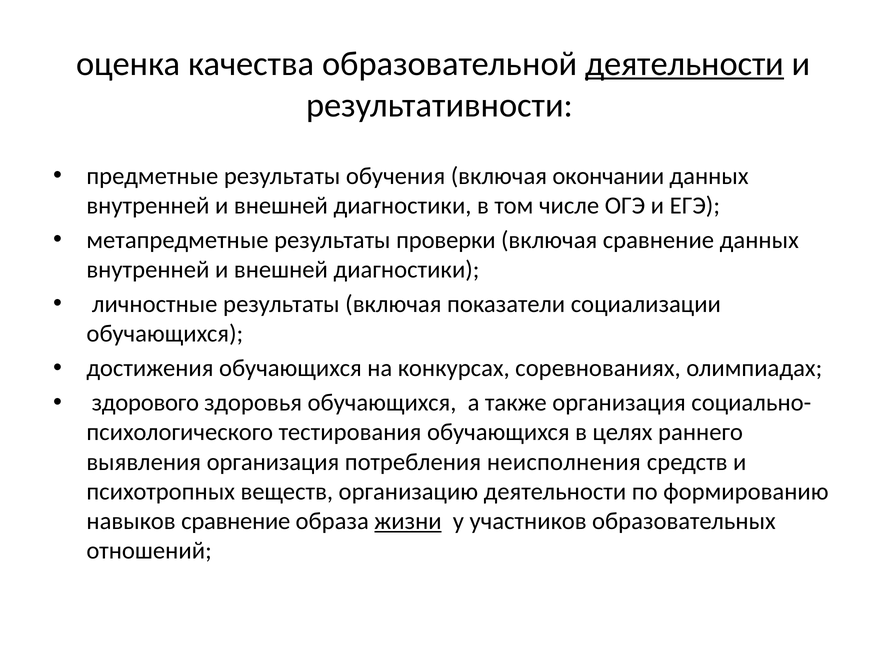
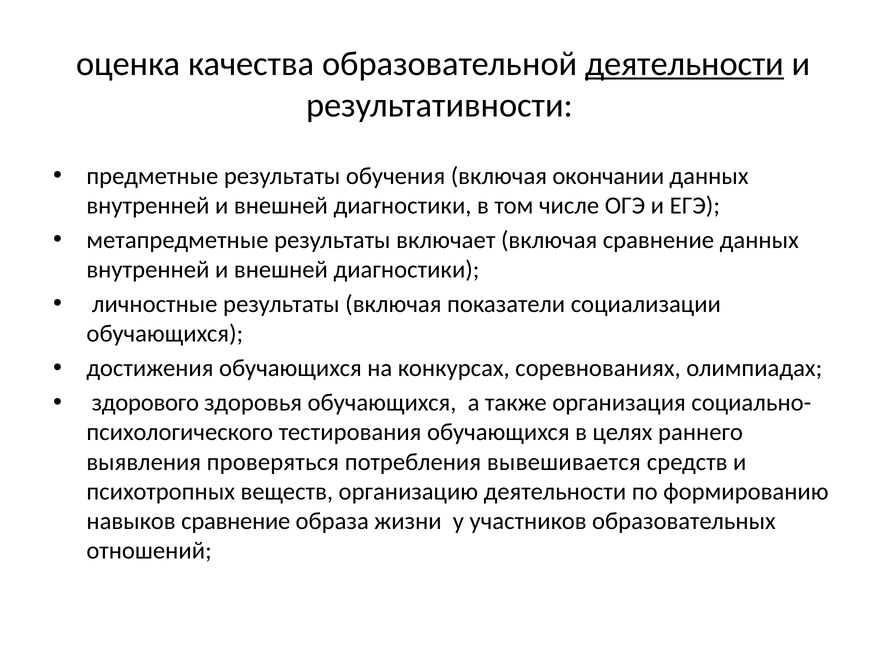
проверки: проверки -> включает (446, 240)
выявления организация: организация -> проверяться (273, 462)
неисполнения: неисполнения -> вывешивается (564, 462)
жизни underline: present -> none (408, 521)
